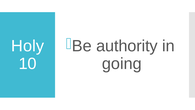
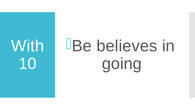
authority: authority -> believes (127, 46)
Holy: Holy -> With (28, 46)
